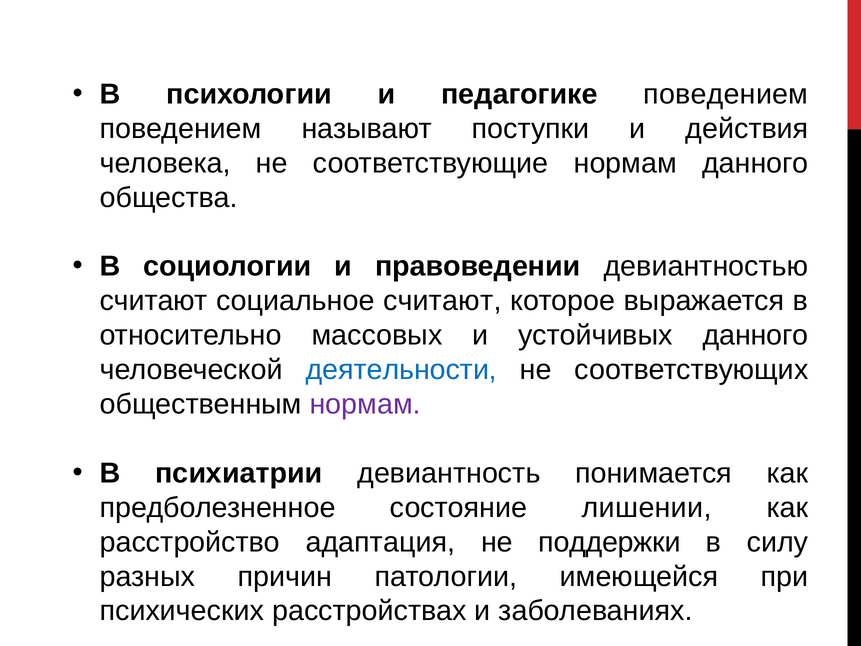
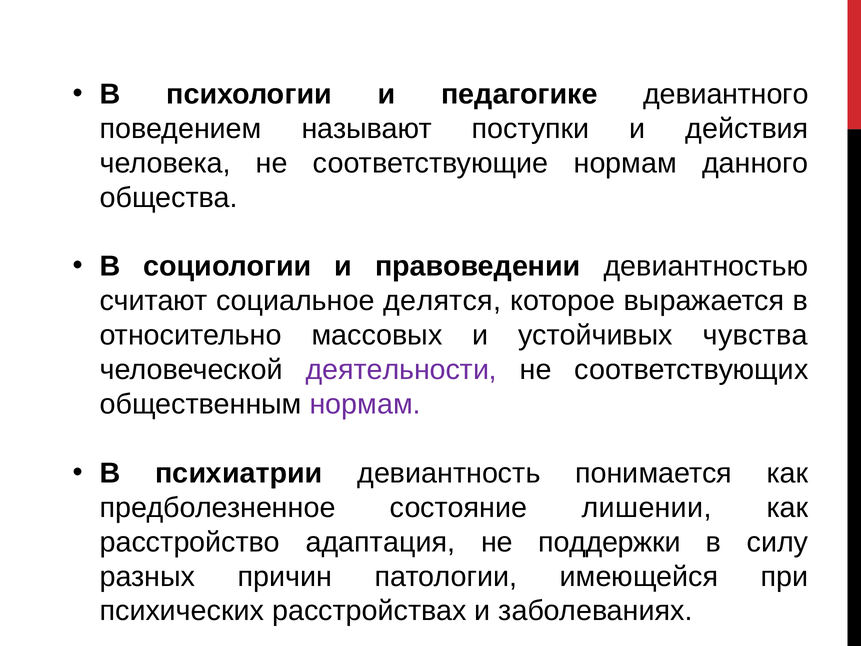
педагогике поведением: поведением -> девиантного (726, 94)
социальное считают: считают -> делятся (442, 301)
устойчивых данного: данного -> чувства (755, 335)
деятельности colour: blue -> purple (401, 370)
